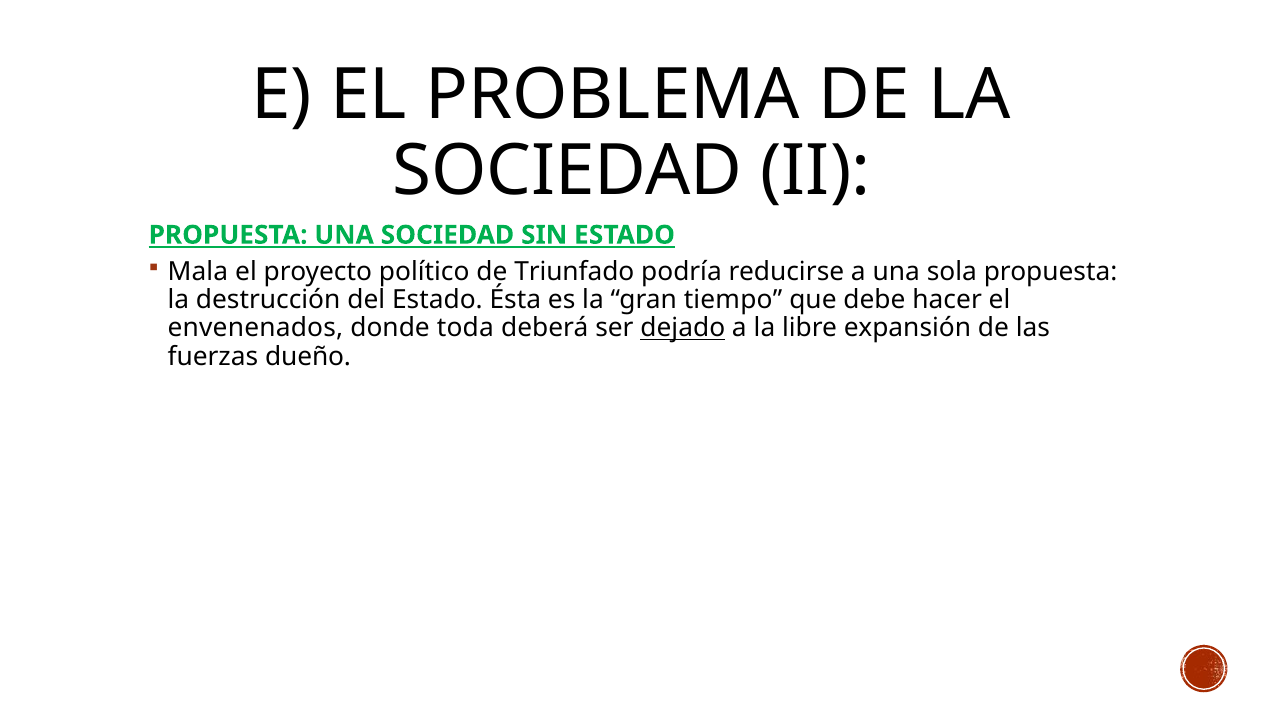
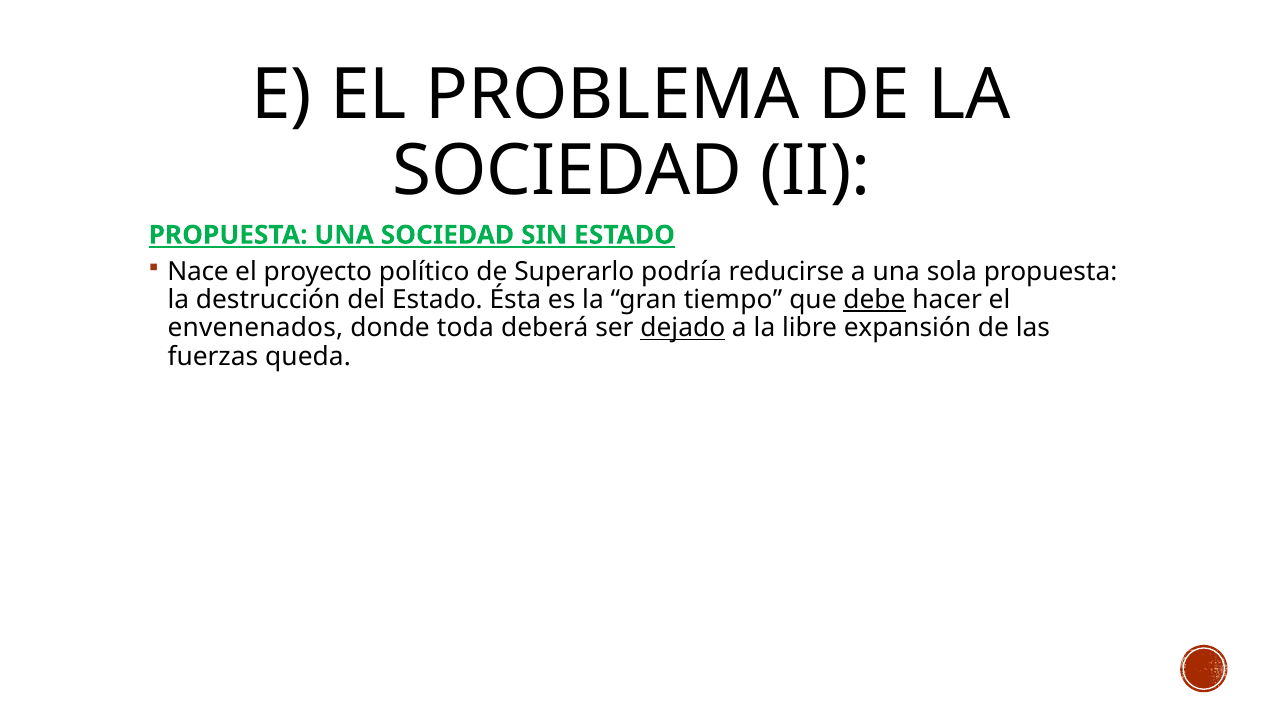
Mala: Mala -> Nace (198, 271)
Triunfado: Triunfado -> Superarlo (574, 271)
debe underline: none -> present (874, 300)
dueño: dueño -> queda (308, 357)
